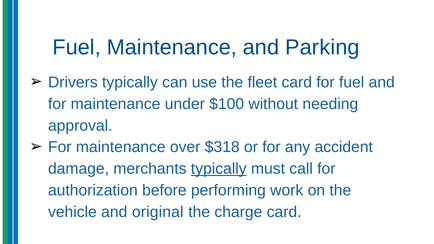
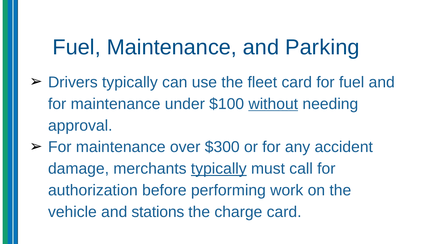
without underline: none -> present (273, 104)
$318: $318 -> $300 (222, 147)
original: original -> stations (158, 212)
